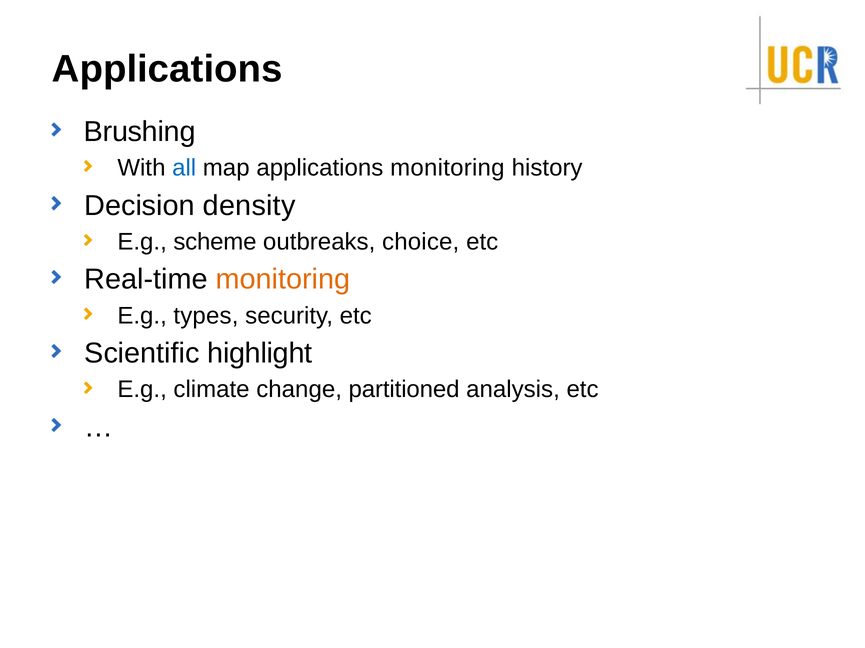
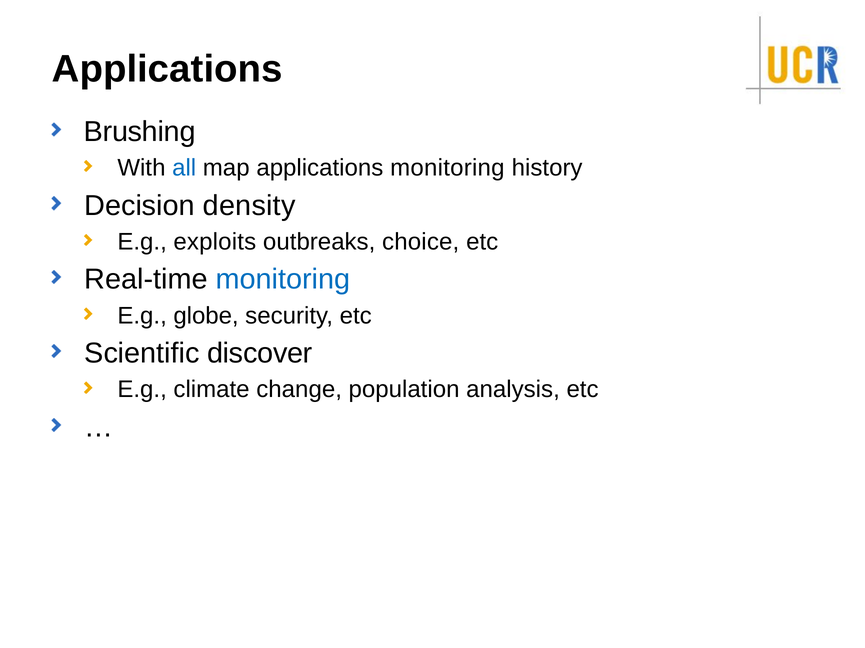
scheme: scheme -> exploits (215, 242)
monitoring colour: orange -> blue (283, 280)
types: types -> globe (206, 316)
highlight: highlight -> discover (260, 354)
partitioned: partitioned -> population (404, 390)
